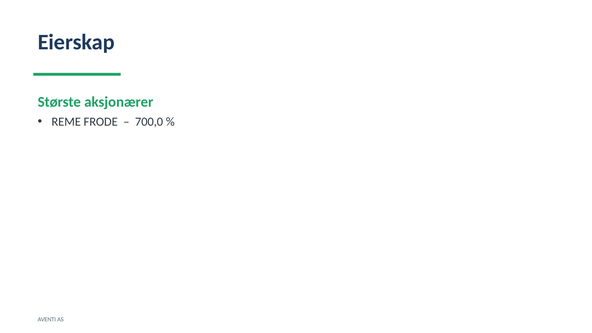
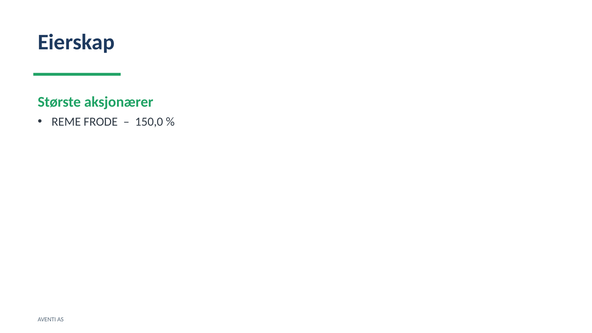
700,0: 700,0 -> 150,0 (149, 122)
